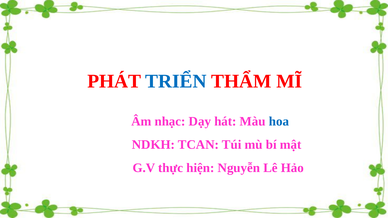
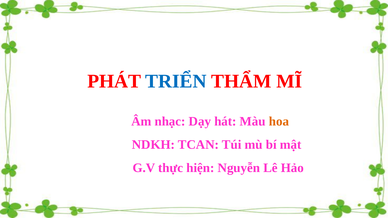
hoa colour: blue -> orange (279, 121)
